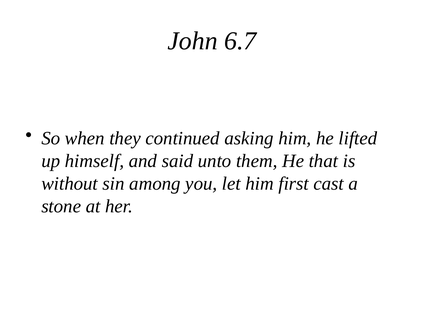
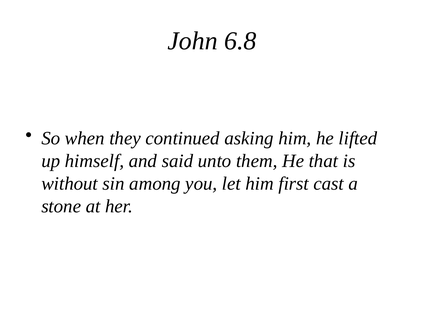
6.7: 6.7 -> 6.8 (240, 41)
